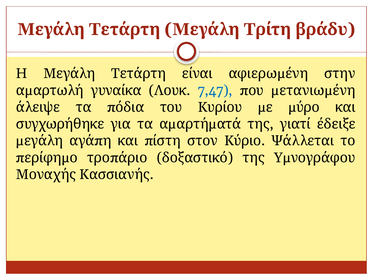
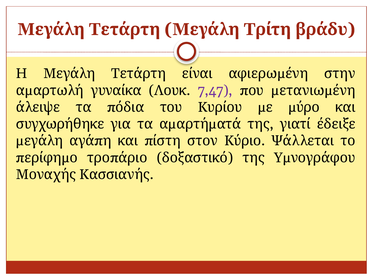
7,47 colour: blue -> purple (215, 90)
